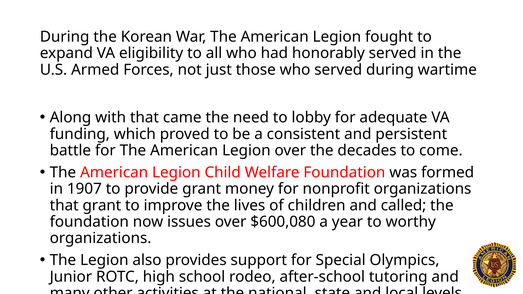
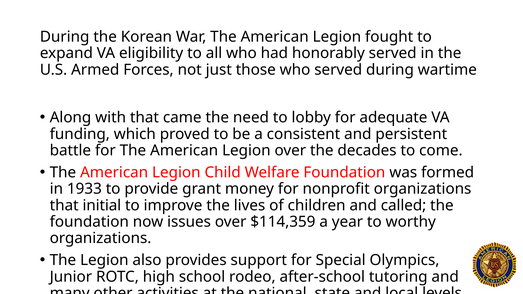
1907: 1907 -> 1933 (84, 189)
that grant: grant -> initial (102, 205)
$600,080: $600,080 -> $114,359 (283, 222)
